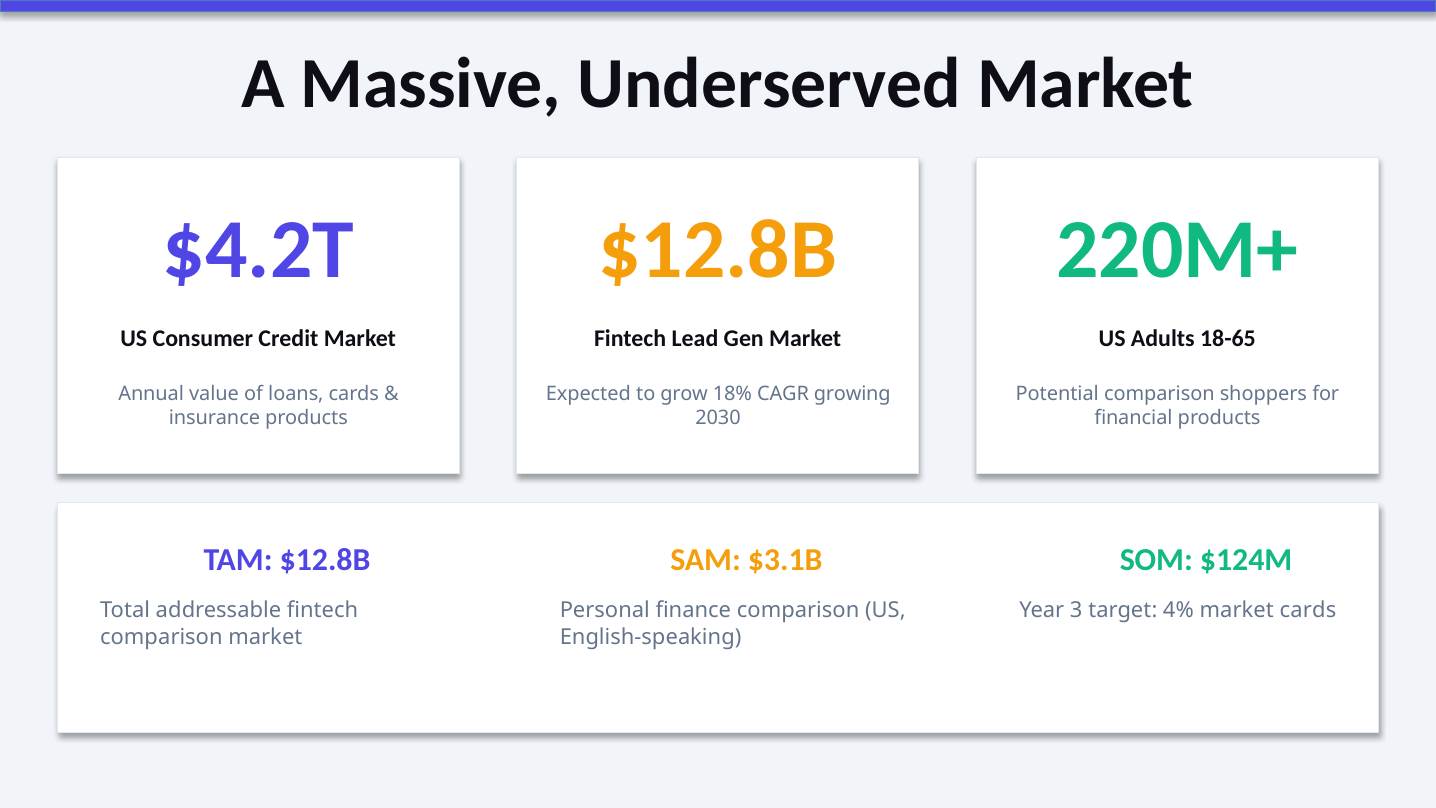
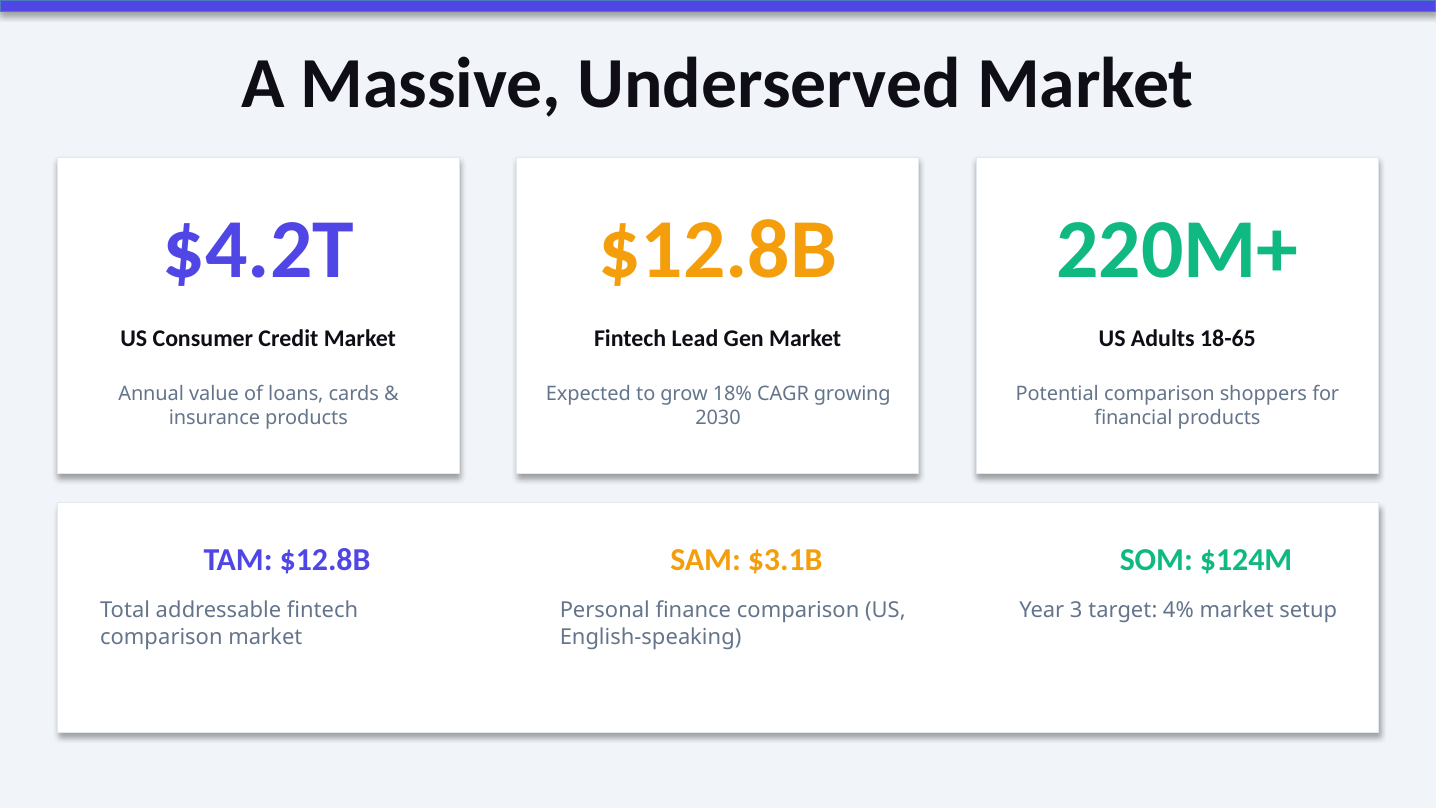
market cards: cards -> setup (1308, 610)
